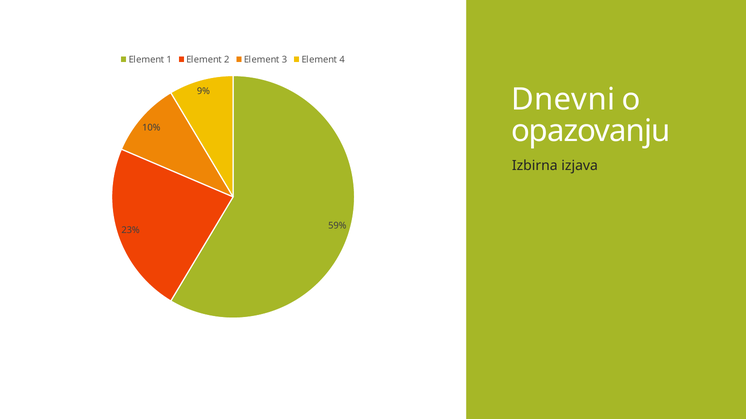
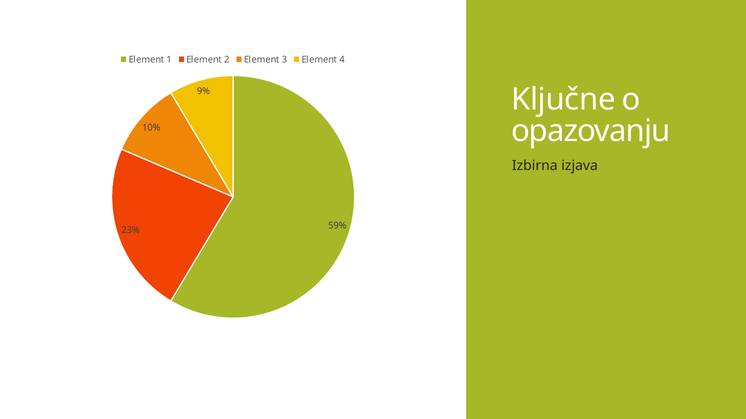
Dnevni: Dnevni -> Ključne (563, 100)
